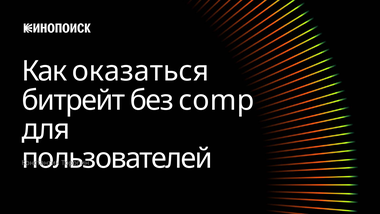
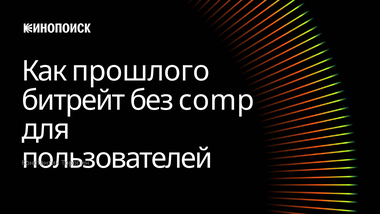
оказаться: оказаться -> прошлого (141, 71)
